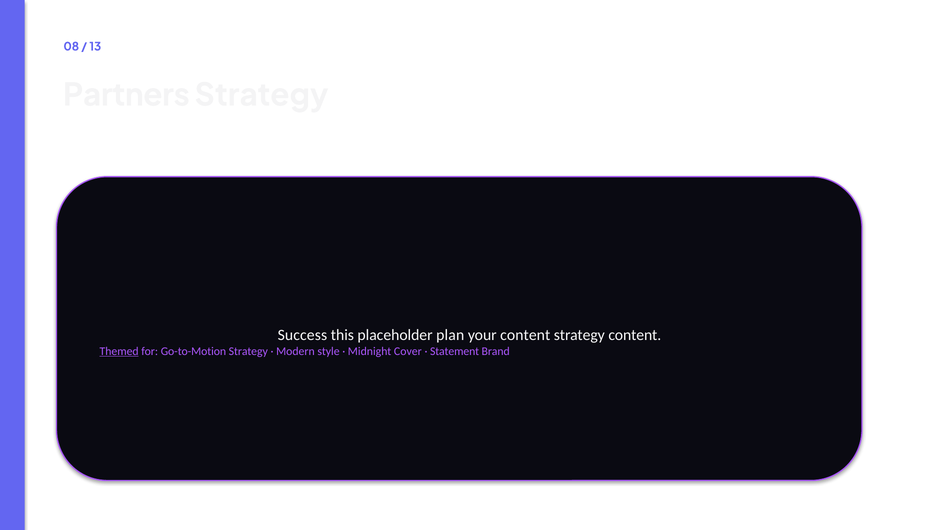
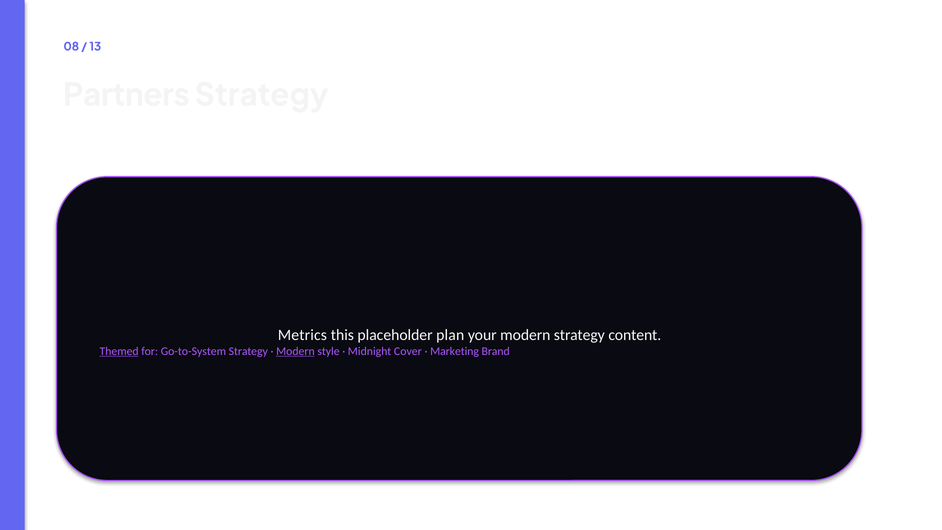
Success: Success -> Metrics (302, 335)
your content: content -> modern (525, 335)
Go-to-Motion: Go-to-Motion -> Go-to-System (193, 351)
Modern underline: none -> present (295, 351)
Statement: Statement -> Marketing (455, 351)
